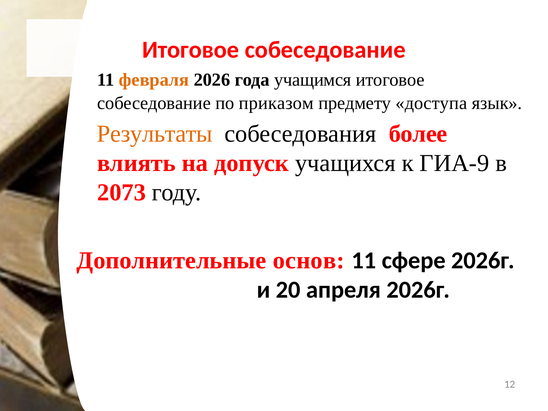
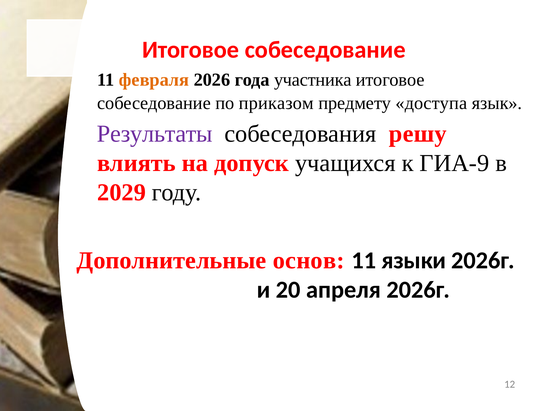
учащимся: учащимся -> участника (313, 80)
Результаты colour: orange -> purple (155, 134)
более: более -> решу (418, 134)
2073: 2073 -> 2029 (122, 192)
сфере: сфере -> языки (414, 261)
